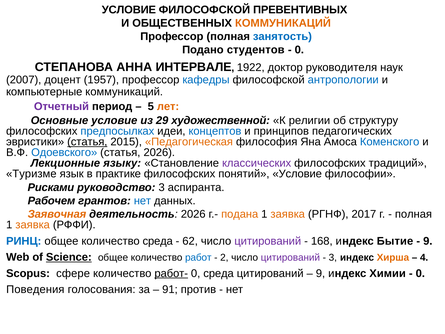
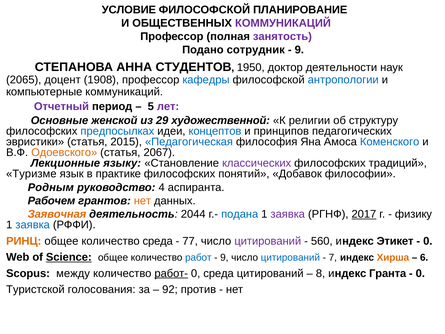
ПРЕВЕНТИВНЫХ: ПРЕВЕНТИВНЫХ -> ПЛАНИРОВАНИЕ (300, 10)
КОММУНИКАЦИЙ colour: orange -> purple (283, 23)
занятость colour: blue -> purple (282, 37)
студентов: студентов -> сотрудник (256, 50)
0: 0 -> 9 (299, 50)
ИНТЕРВАЛЕ: ИНТЕРВАЛЕ -> СТУДЕНТОВ (194, 67)
1922: 1922 -> 1950 (251, 67)
руководителя: руководителя -> деятельности (341, 67)
2007: 2007 -> 2065 (24, 80)
1957: 1957 -> 1908 (101, 80)
лет colour: orange -> purple (168, 107)
Основные условие: условие -> женской (114, 120)
статья underline: present -> none (87, 142)
Педагогическая colour: orange -> blue (189, 142)
Одоевского colour: blue -> orange (64, 152)
статья 2026: 2026 -> 2067 (159, 152)
понятий Условие: Условие -> Добавок (297, 174)
Рисками: Рисками -> Родным (51, 187)
руководство 3: 3 -> 4 (162, 187)
нет colour: blue -> orange (142, 201)
деятельность 2026: 2026 -> 2044 (193, 214)
подана colour: orange -> blue (240, 214)
заявка colour: orange -> purple (288, 214)
2017 underline: none -> present (364, 214)
полная: полная -> физику (413, 214)
заявка colour: orange -> blue (33, 225)
РИНЦ colour: blue -> orange (24, 241)
62: 62 -> 77 (190, 241)
168: 168 -> 560 (322, 241)
Бытие: Бытие -> Этикет (395, 241)
9: 9 -> 0 (428, 241)
2: 2 -> 9 (224, 257)
цитирований colour: purple -> blue (290, 257)
3: 3 -> 7 (333, 257)
4: 4 -> 6 (424, 257)
сфере: сфере -> между (73, 273)
9: 9 -> 8 (321, 273)
Химии: Химии -> Гранта (388, 273)
Поведения: Поведения -> Туристской (35, 289)
91: 91 -> 92 (170, 289)
